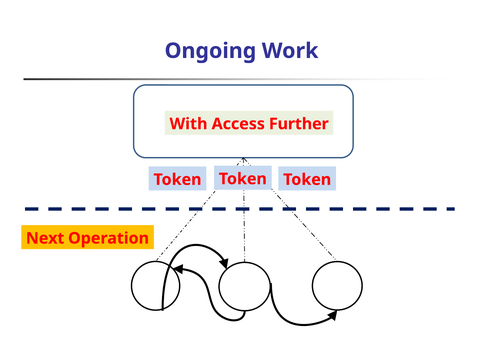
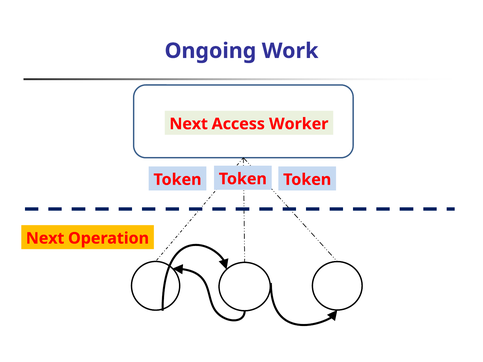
With: With -> Next (189, 124)
Further: Further -> Worker (299, 124)
